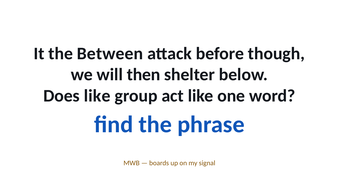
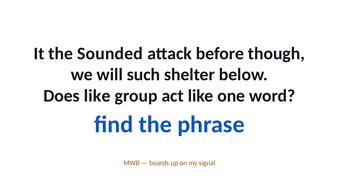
Between: Between -> Sounded (110, 54)
then: then -> such (143, 75)
